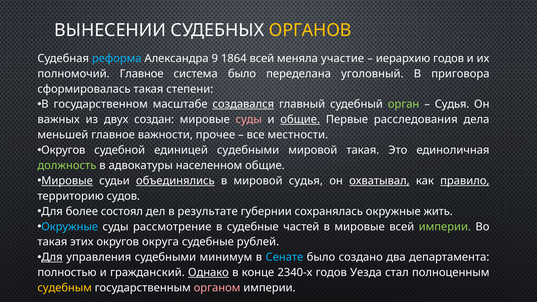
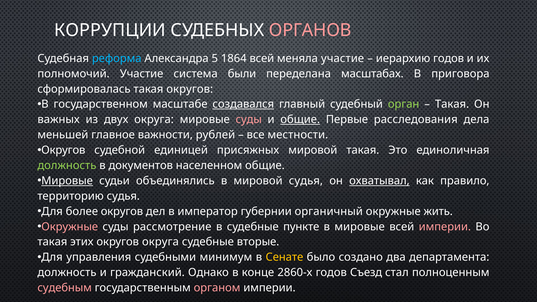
ВЫНЕСЕНИИ: ВЫНЕСЕНИИ -> КОРРУПЦИИ (110, 30)
ОРГАНОВ colour: yellow -> pink (310, 30)
9: 9 -> 5 (215, 58)
полномочий Главное: Главное -> Участие (142, 74)
система было: было -> были (242, 74)
уголовный: уголовный -> масштабах (372, 74)
такая степени: степени -> округов (190, 89)
Судья: Судья -> Такая (452, 104)
двух создан: создан -> округа (154, 120)
прочее: прочее -> рублей (215, 135)
единицей судебными: судебными -> присяжных (248, 150)
адвокатуры: адвокатуры -> документов (141, 166)
объединялись underline: present -> none (175, 181)
правило underline: present -> none (465, 181)
территорию судов: судов -> судья (123, 196)
более состоял: состоял -> округов (122, 211)
результате: результате -> император (208, 211)
сохранялась: сохранялась -> органичный (329, 211)
Окружные colour: light blue -> pink (70, 227)
частей: частей -> пункте (301, 227)
империи colour: light green -> pink (445, 227)
рублей: рублей -> вторые (258, 242)
Для underline: present -> none (52, 257)
Сенате colour: light blue -> yellow (284, 257)
полностью: полностью -> должность (67, 273)
Однако underline: present -> none (208, 273)
2340-х: 2340-х -> 2860-х (295, 273)
Уезда: Уезда -> Съезд (366, 273)
судебным colour: yellow -> pink (65, 288)
